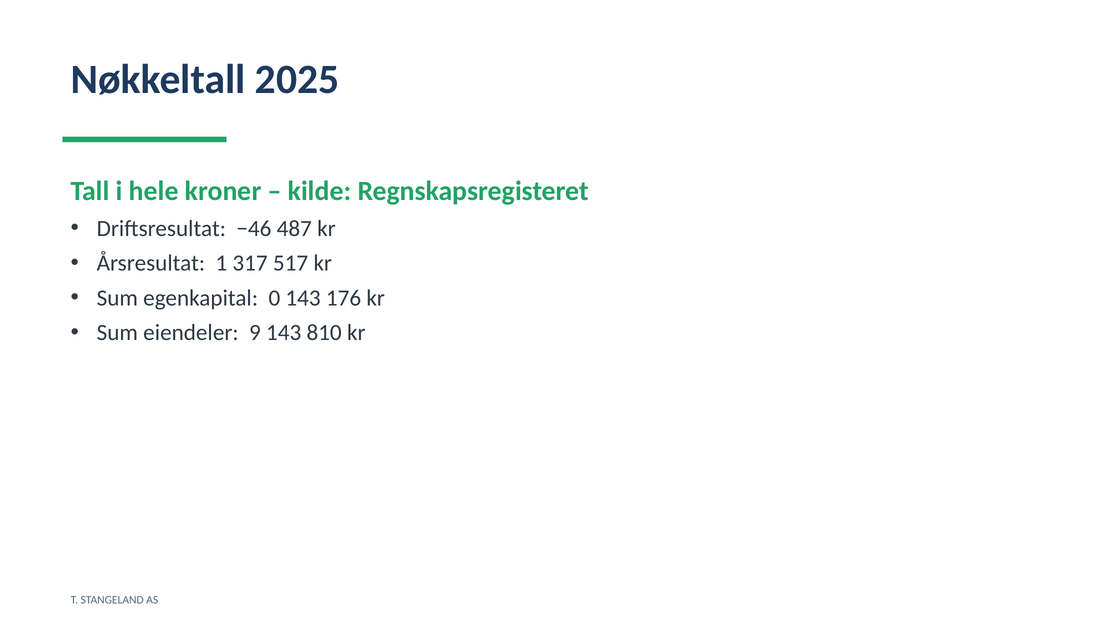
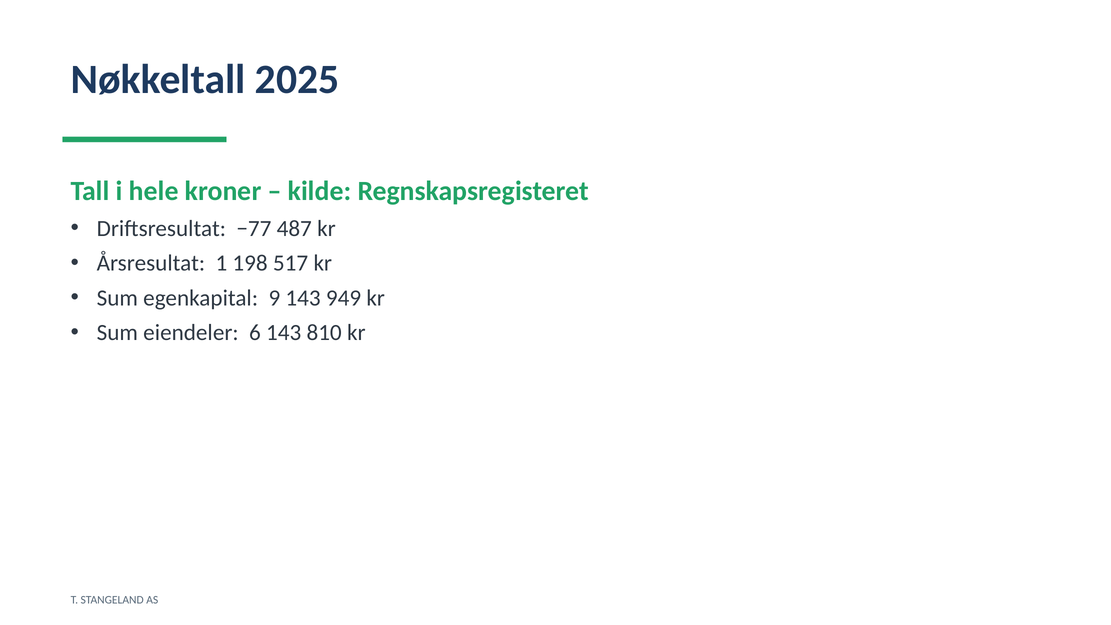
−46: −46 -> −77 (254, 228)
317: 317 -> 198 (250, 263)
0: 0 -> 9 (274, 298)
176: 176 -> 949 (344, 298)
9: 9 -> 6 (255, 333)
